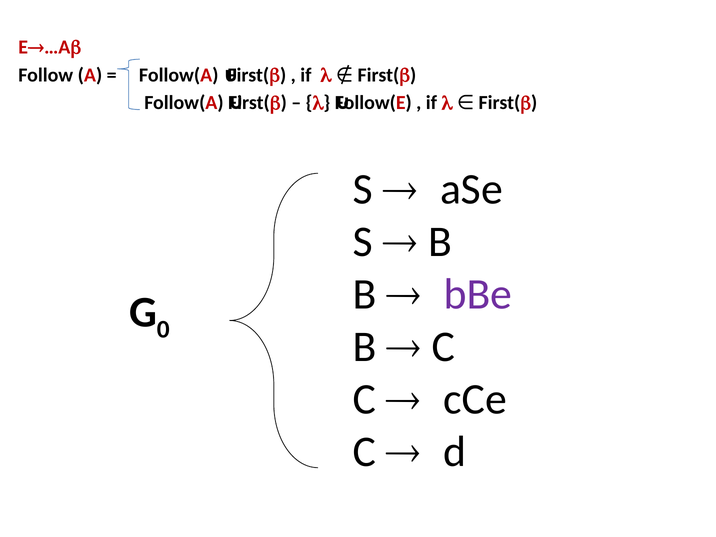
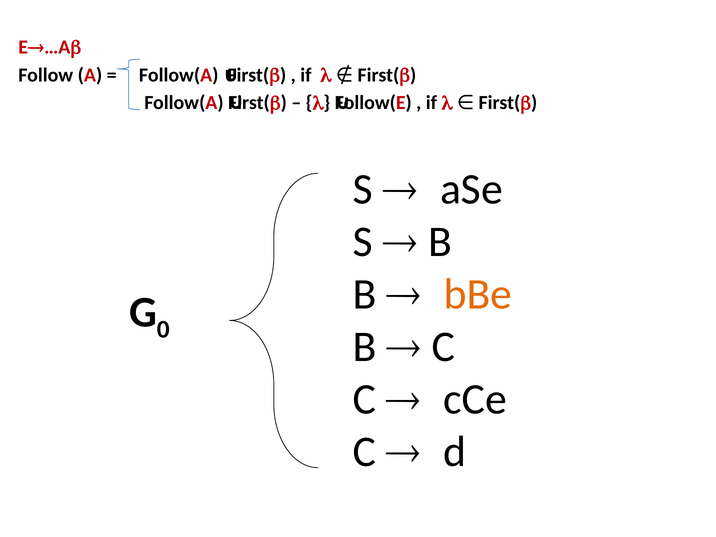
bBe colour: purple -> orange (478, 294)
